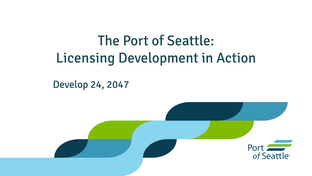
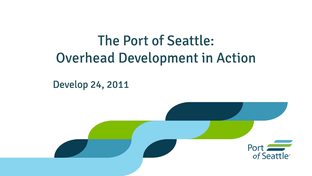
Licensing: Licensing -> Overhead (85, 58)
2047: 2047 -> 2011 (118, 84)
